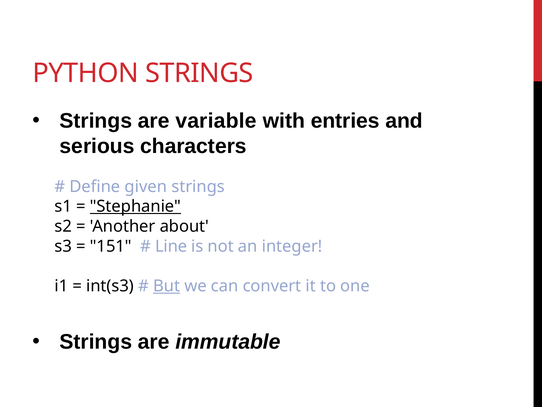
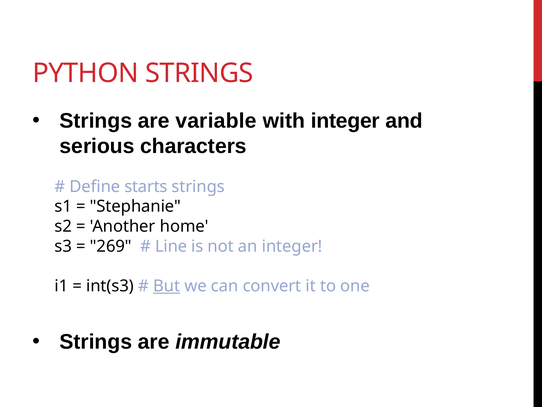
with entries: entries -> integer (345, 121)
given: given -> starts (146, 186)
Stephanie underline: present -> none (135, 206)
about: about -> home (184, 226)
151: 151 -> 269 (111, 246)
